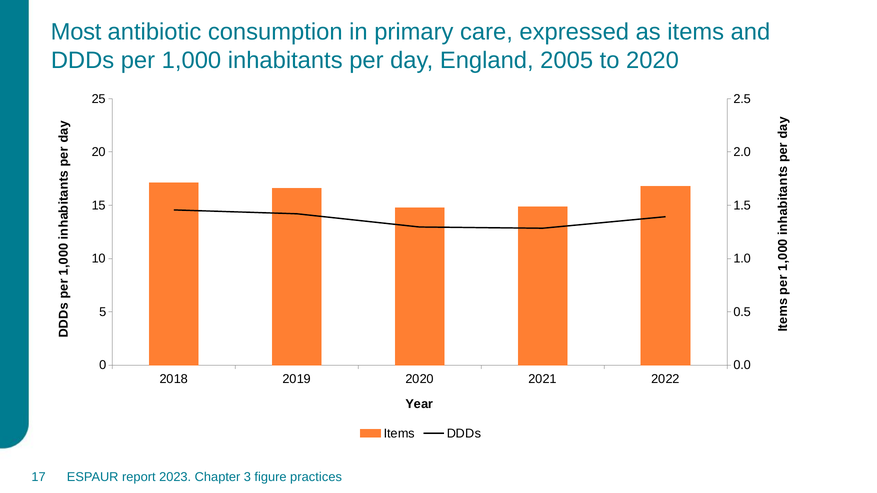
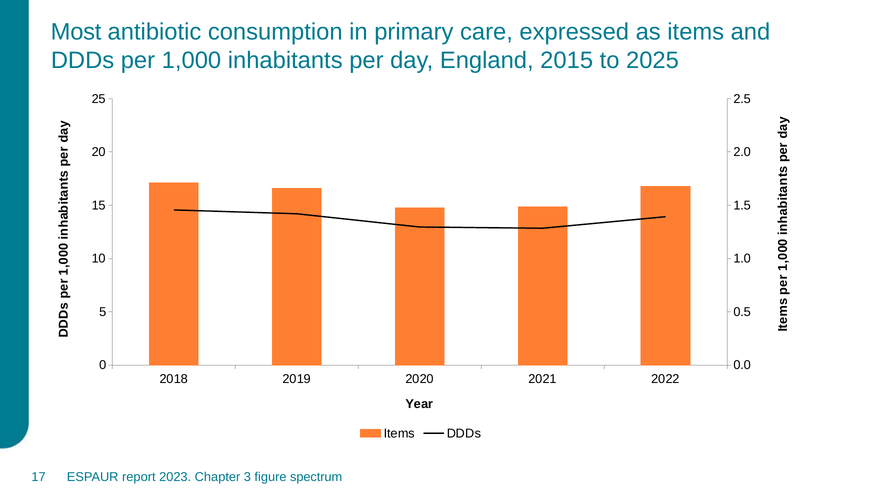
2005: 2005 -> 2015 (567, 61)
to 2020: 2020 -> 2025 (652, 61)
practices: practices -> spectrum (316, 477)
